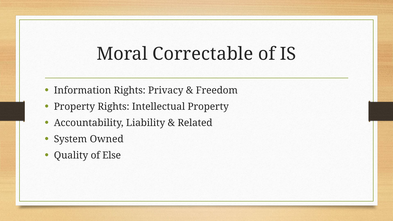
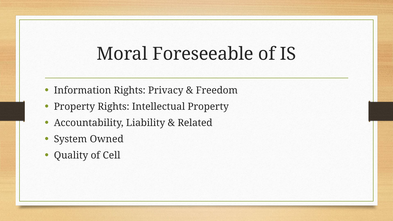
Correctable: Correctable -> Foreseeable (203, 54)
Else: Else -> Cell (112, 155)
